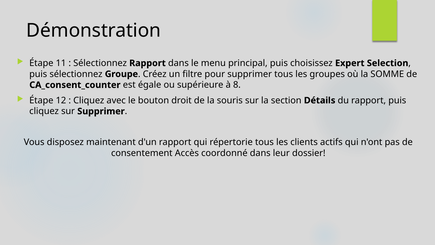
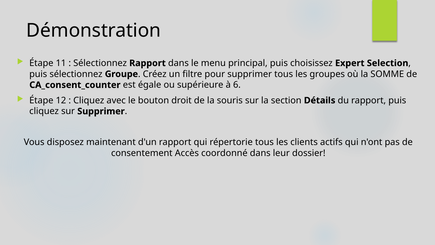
8: 8 -> 6 (237, 85)
